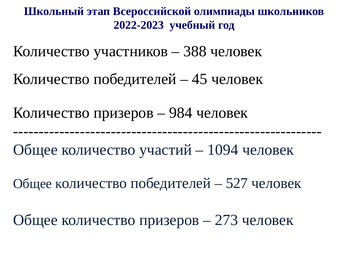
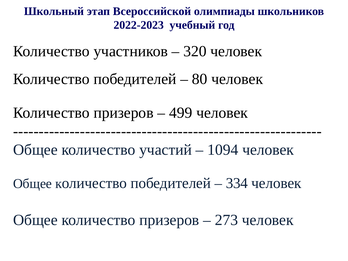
388: 388 -> 320 (195, 51)
45: 45 -> 80 (200, 79)
984: 984 -> 499 (181, 113)
527: 527 -> 334 (237, 183)
